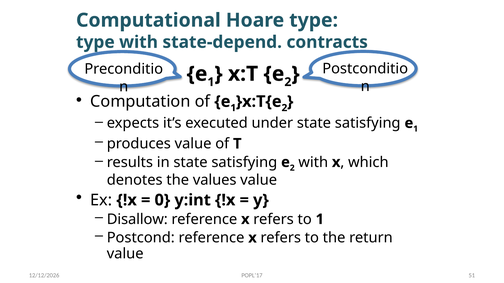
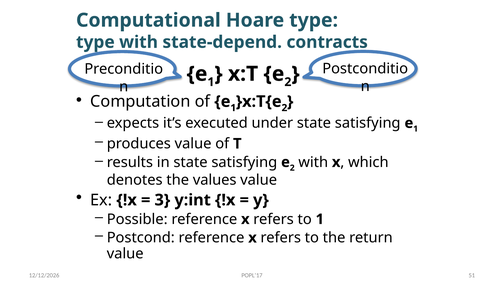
0: 0 -> 3 (162, 200)
Disallow: Disallow -> Possible (137, 220)
